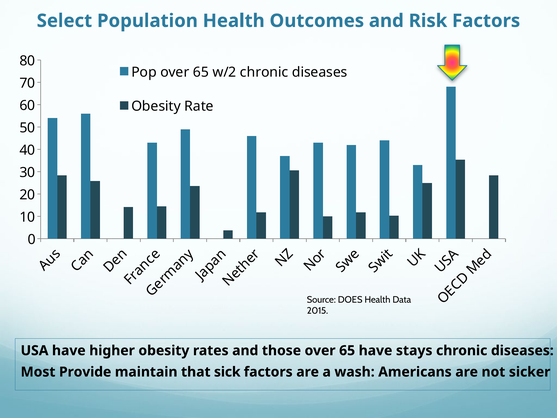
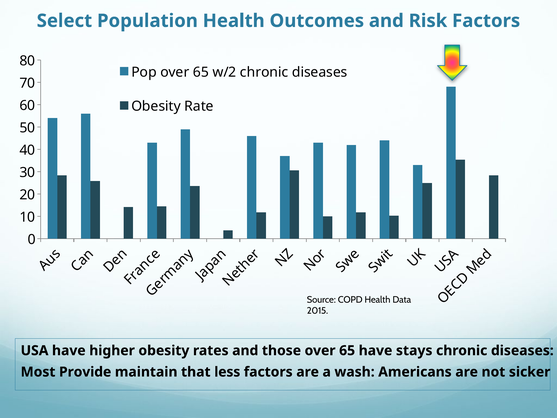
DOES: DOES -> COPD (350, 299)
sick: sick -> less (227, 372)
